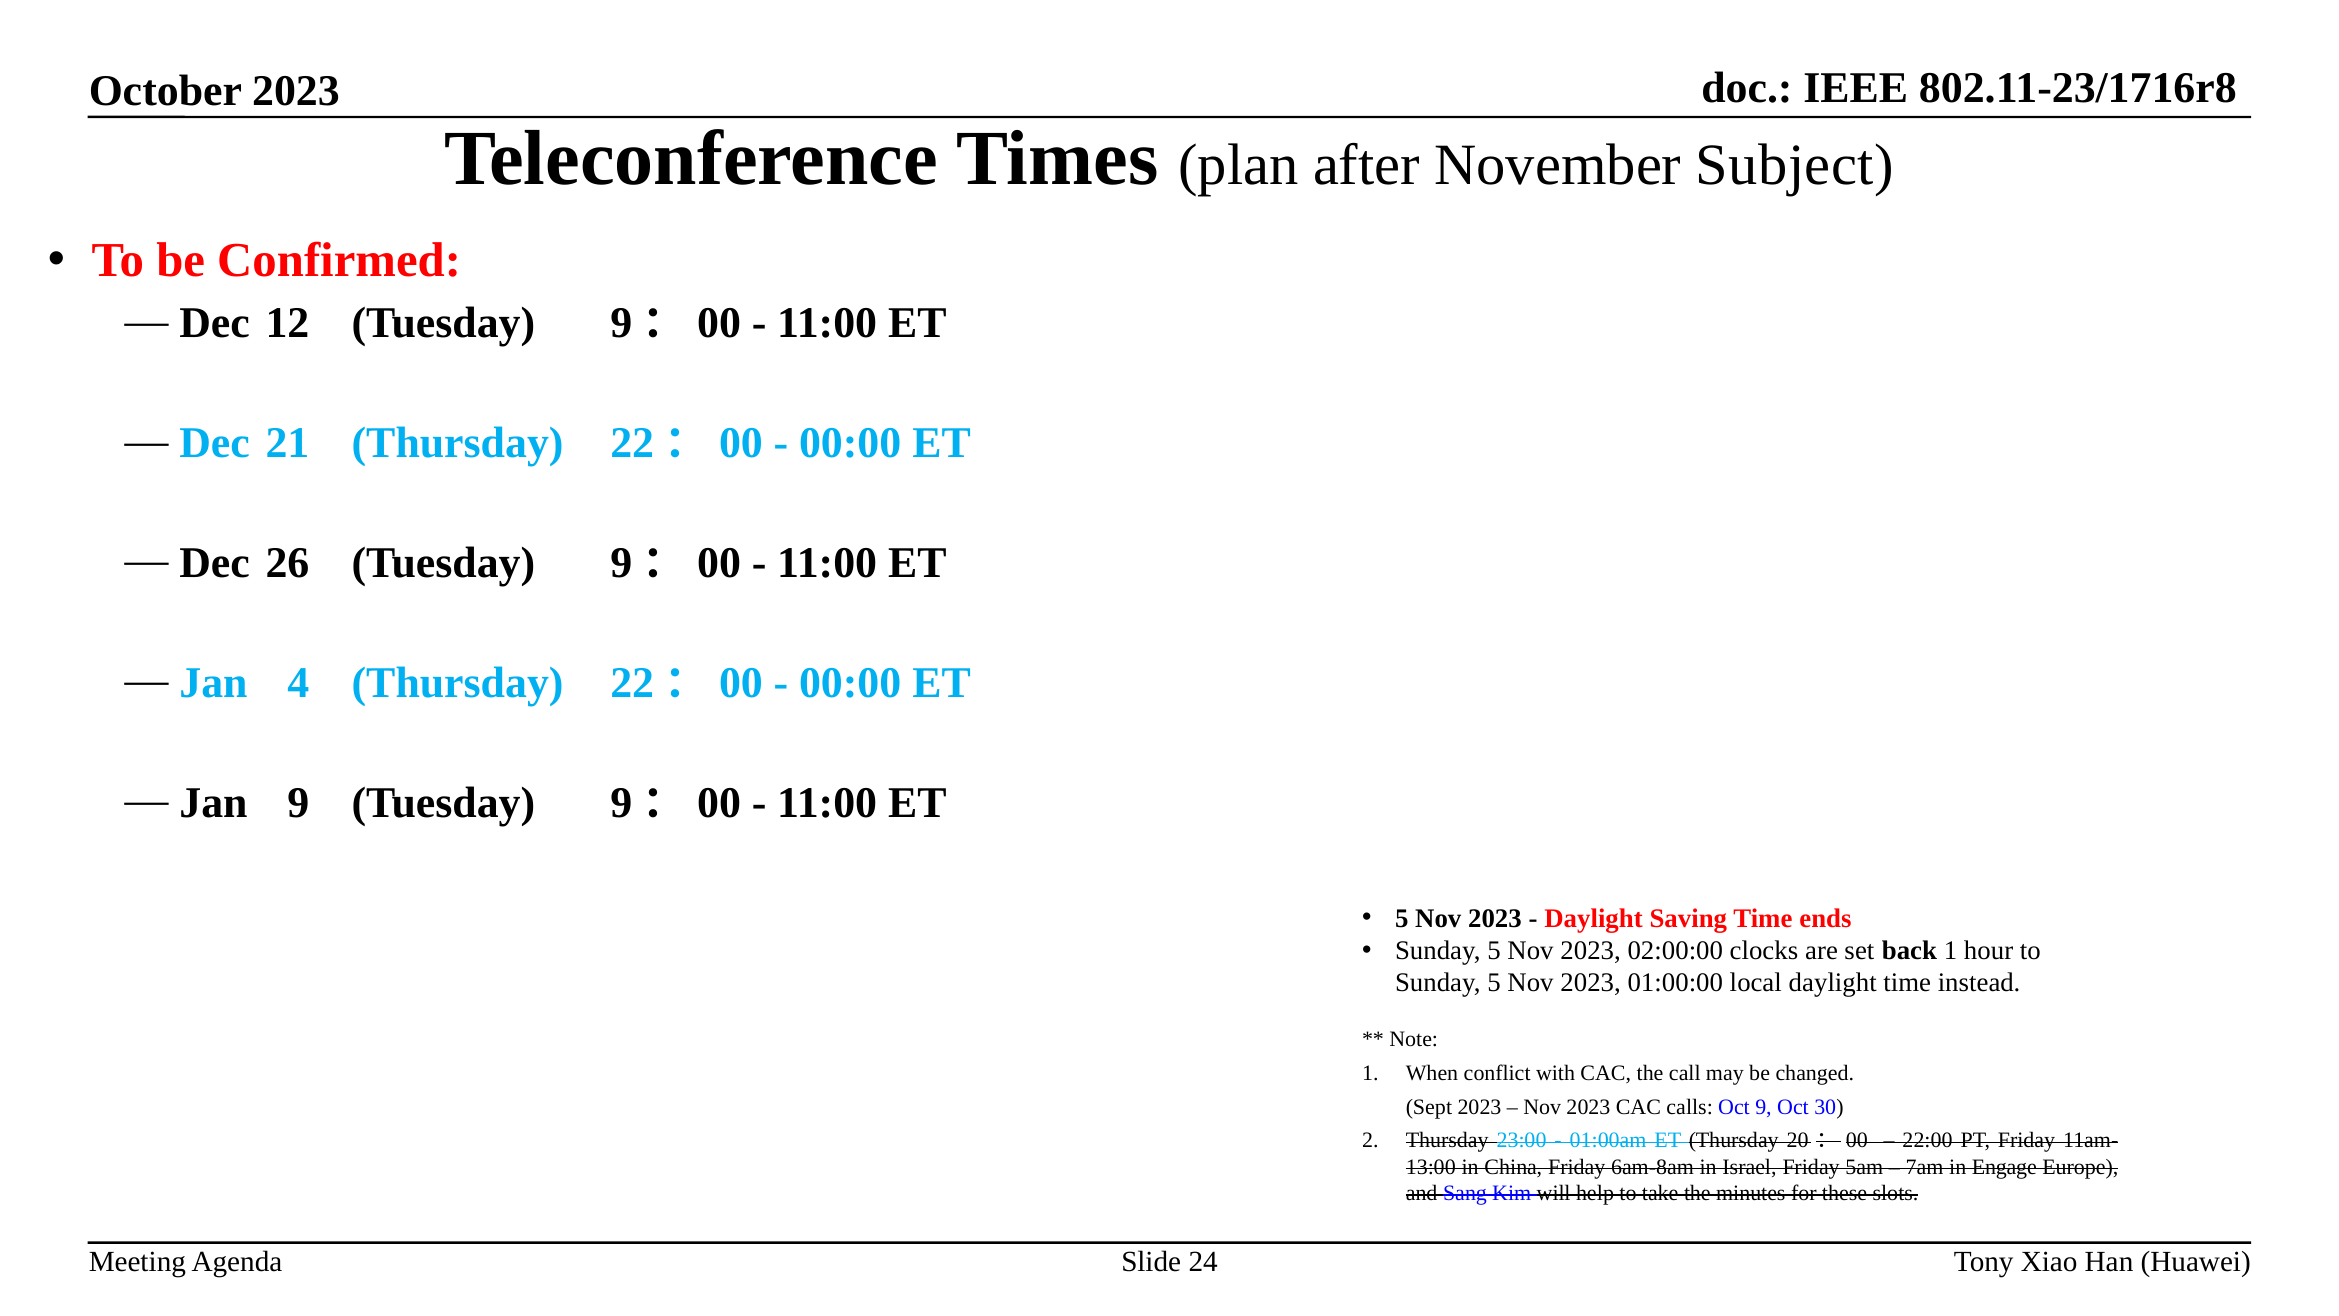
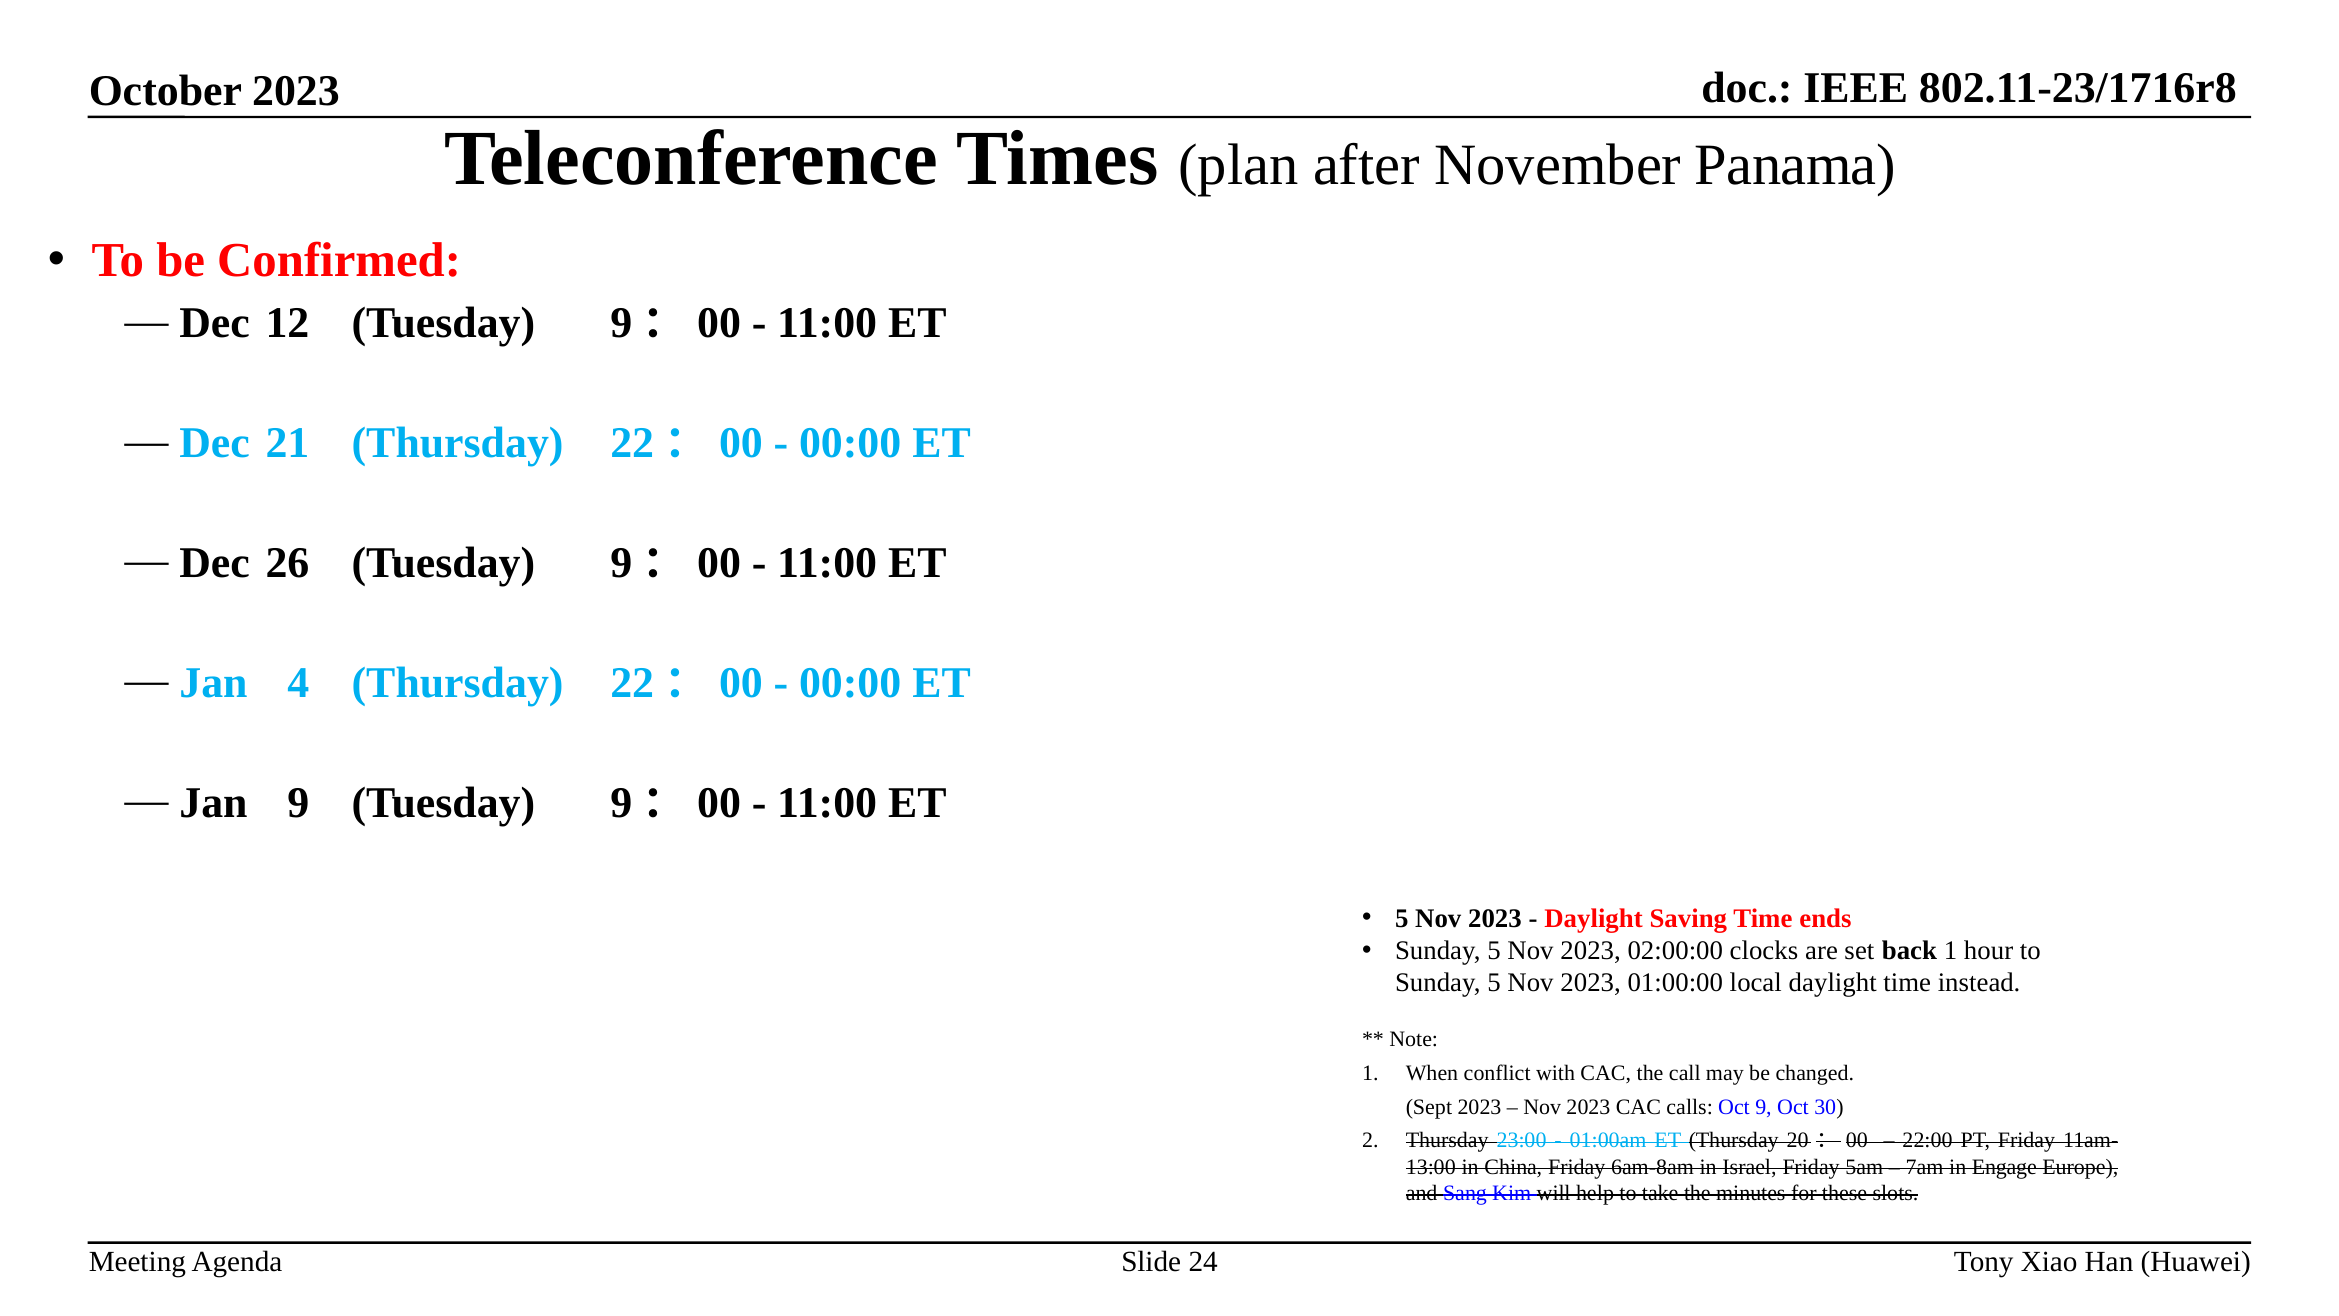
Subject: Subject -> Panama (1795, 165)
